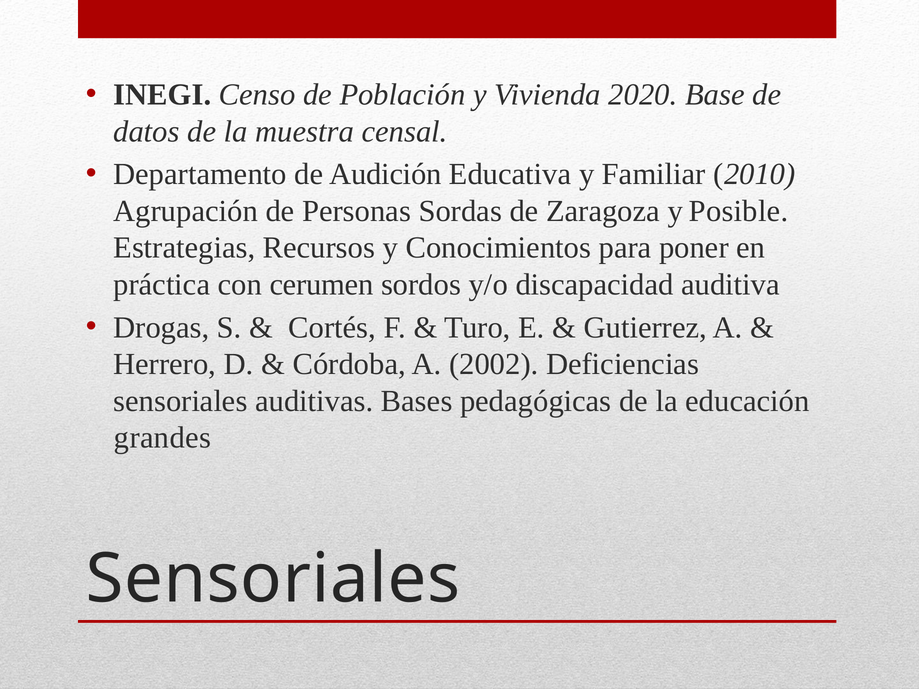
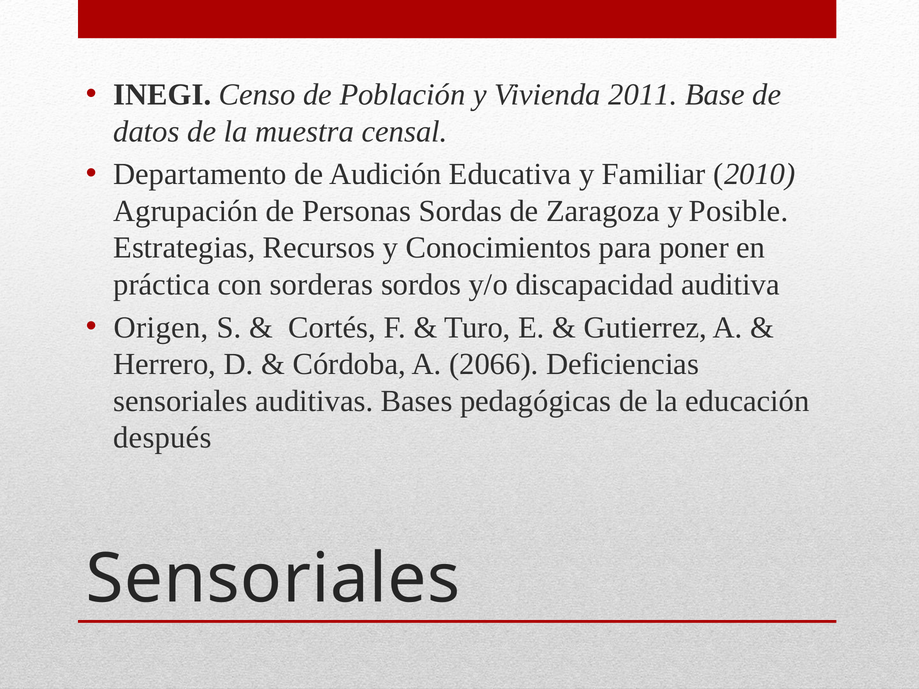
2020: 2020 -> 2011 (643, 95)
cerumen: cerumen -> sorderas (321, 285)
Drogas: Drogas -> Origen (161, 328)
2002: 2002 -> 2066 (494, 364)
grandes: grandes -> después (162, 438)
